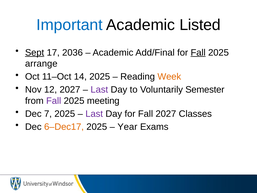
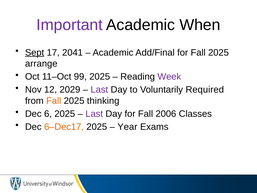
Important colour: blue -> purple (69, 25)
Listed: Listed -> When (200, 25)
2036: 2036 -> 2041 (73, 52)
Fall underline: present -> none (198, 52)
14: 14 -> 99 (80, 77)
Week colour: orange -> purple (169, 77)
12 2027: 2027 -> 2029 (70, 90)
Semester: Semester -> Required (205, 90)
Fall colour: purple -> orange (54, 101)
meeting: meeting -> thinking (103, 101)
7: 7 -> 6 (48, 114)
Fall 2027: 2027 -> 2006 (166, 114)
